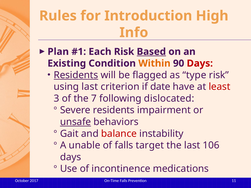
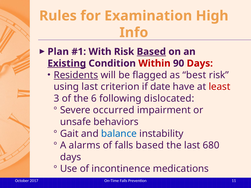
Introduction: Introduction -> Examination (148, 16)
Each: Each -> With (100, 52)
Existing underline: none -> present (67, 63)
Within colour: orange -> red (154, 63)
type: type -> best (194, 75)
7: 7 -> 6 (94, 99)
Severe residents: residents -> occurred (114, 110)
unsafe underline: present -> none (76, 122)
balance colour: red -> blue (119, 134)
unable: unable -> alarms (85, 145)
falls target: target -> based (150, 145)
106: 106 -> 680 (211, 145)
